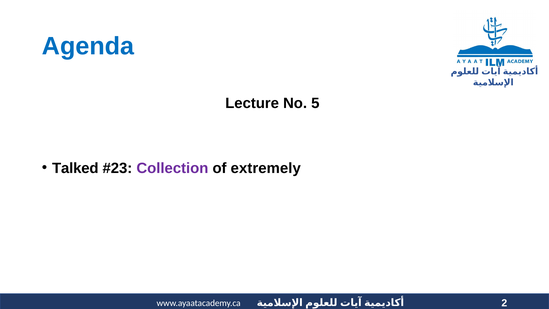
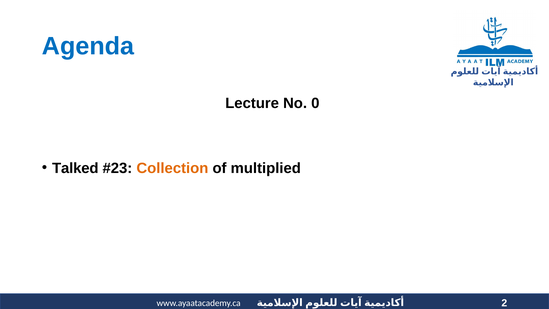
5: 5 -> 0 (315, 103)
Collection colour: purple -> orange (172, 168)
extremely: extremely -> multiplied (266, 168)
